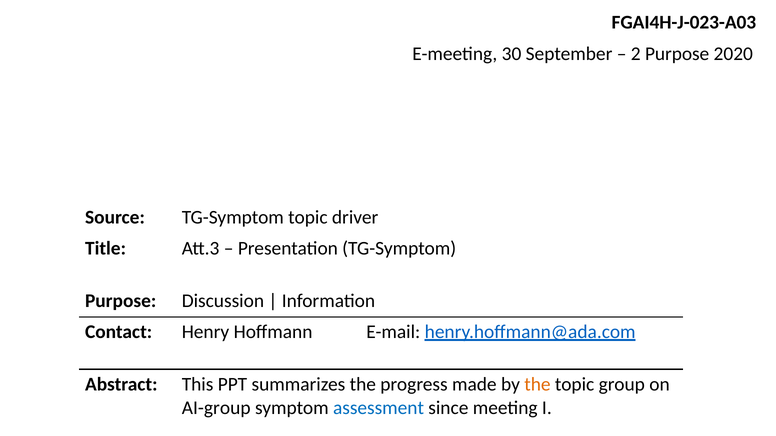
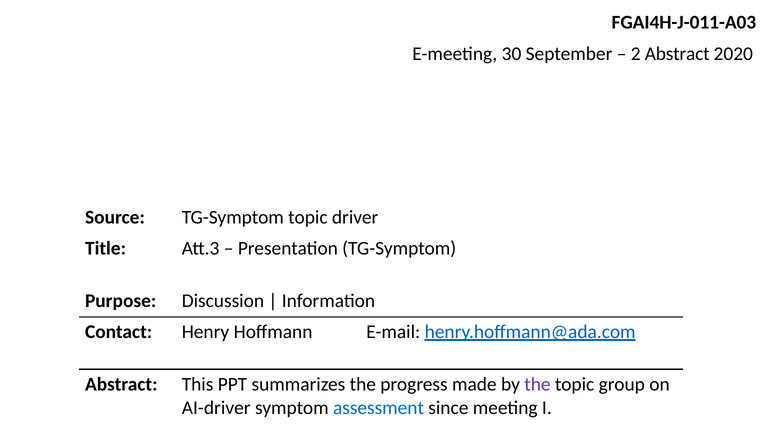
FGAI4H-J-023-A03: FGAI4H-J-023-A03 -> FGAI4H-J-011-A03 (684, 22)
2 Purpose: Purpose -> Abstract (677, 54)
the colour: orange -> purple (537, 385)
AI-group: AI-group -> AI-driver (216, 408)
